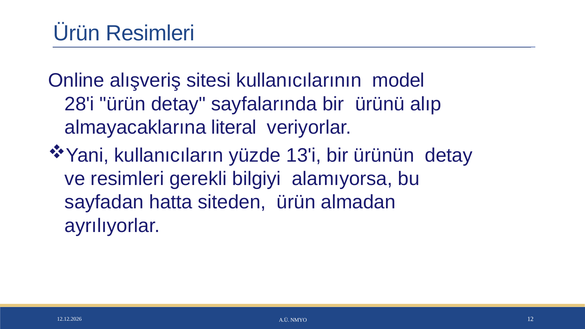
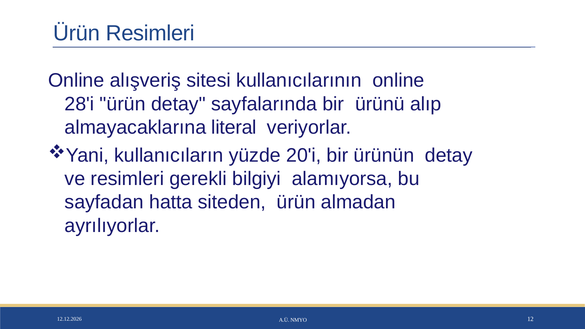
kullanıcılarının model: model -> online (398, 81)
13'i: 13'i -> 20'i (304, 155)
